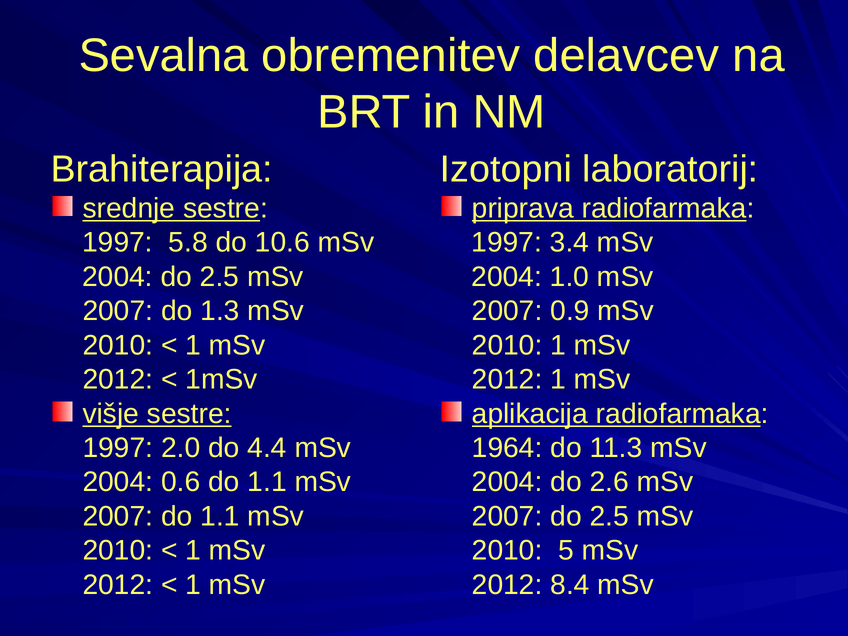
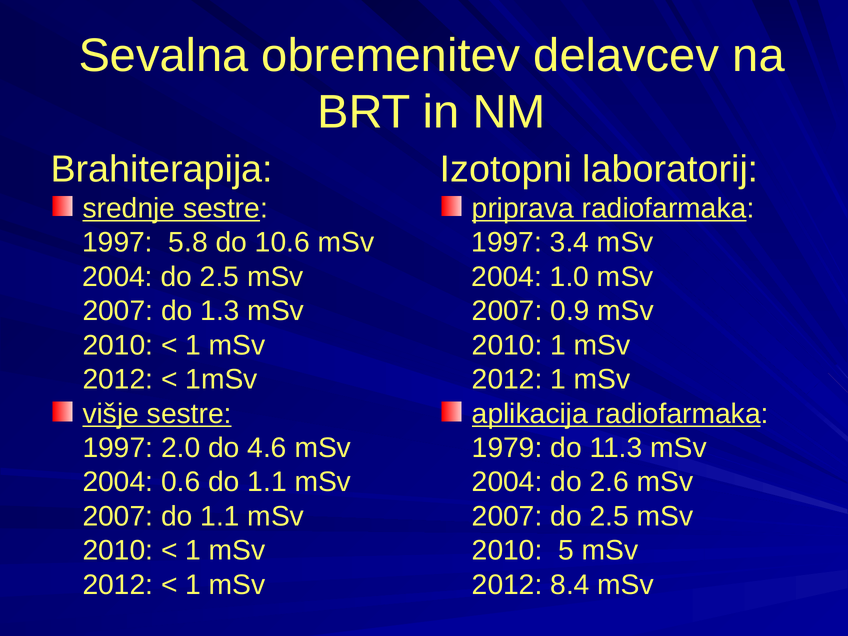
4.4: 4.4 -> 4.6 (267, 448)
1964: 1964 -> 1979 (507, 448)
